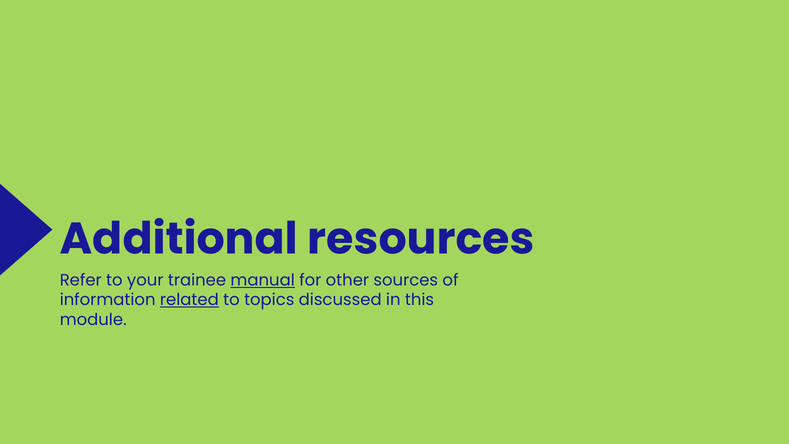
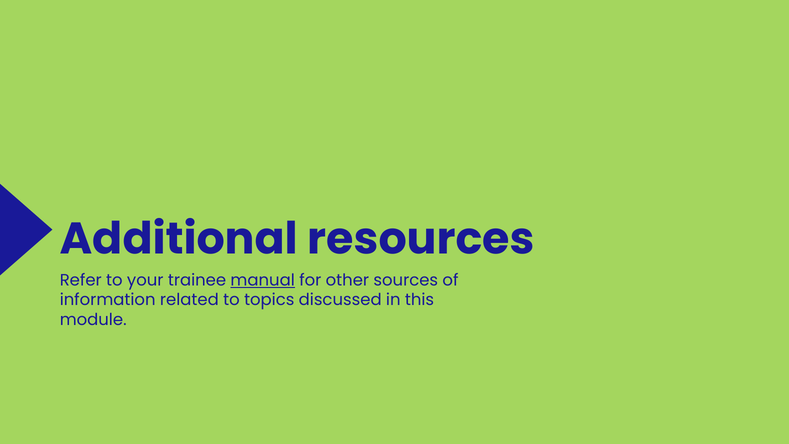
related underline: present -> none (189, 300)
